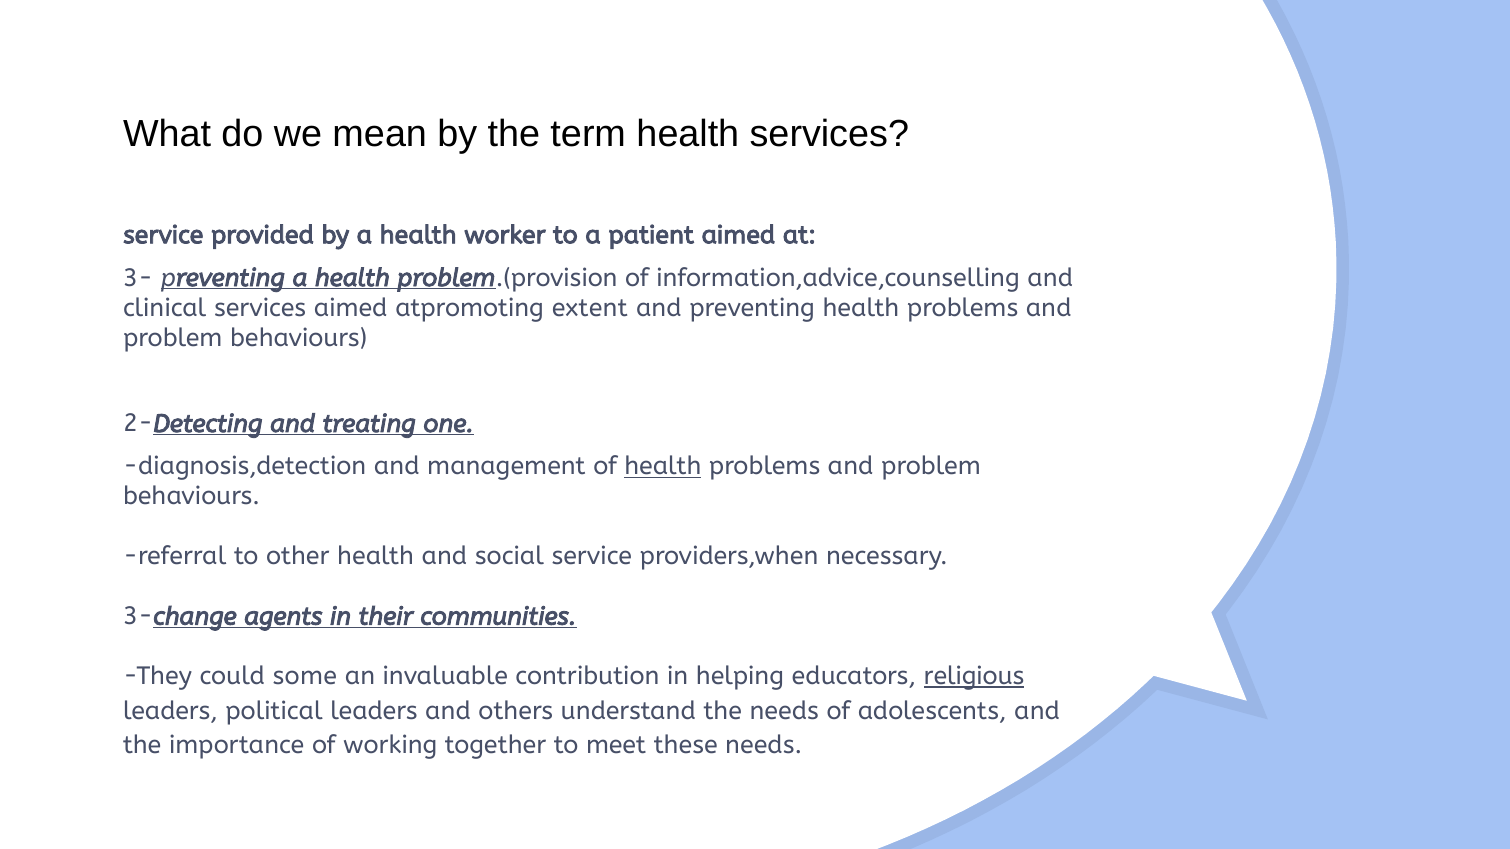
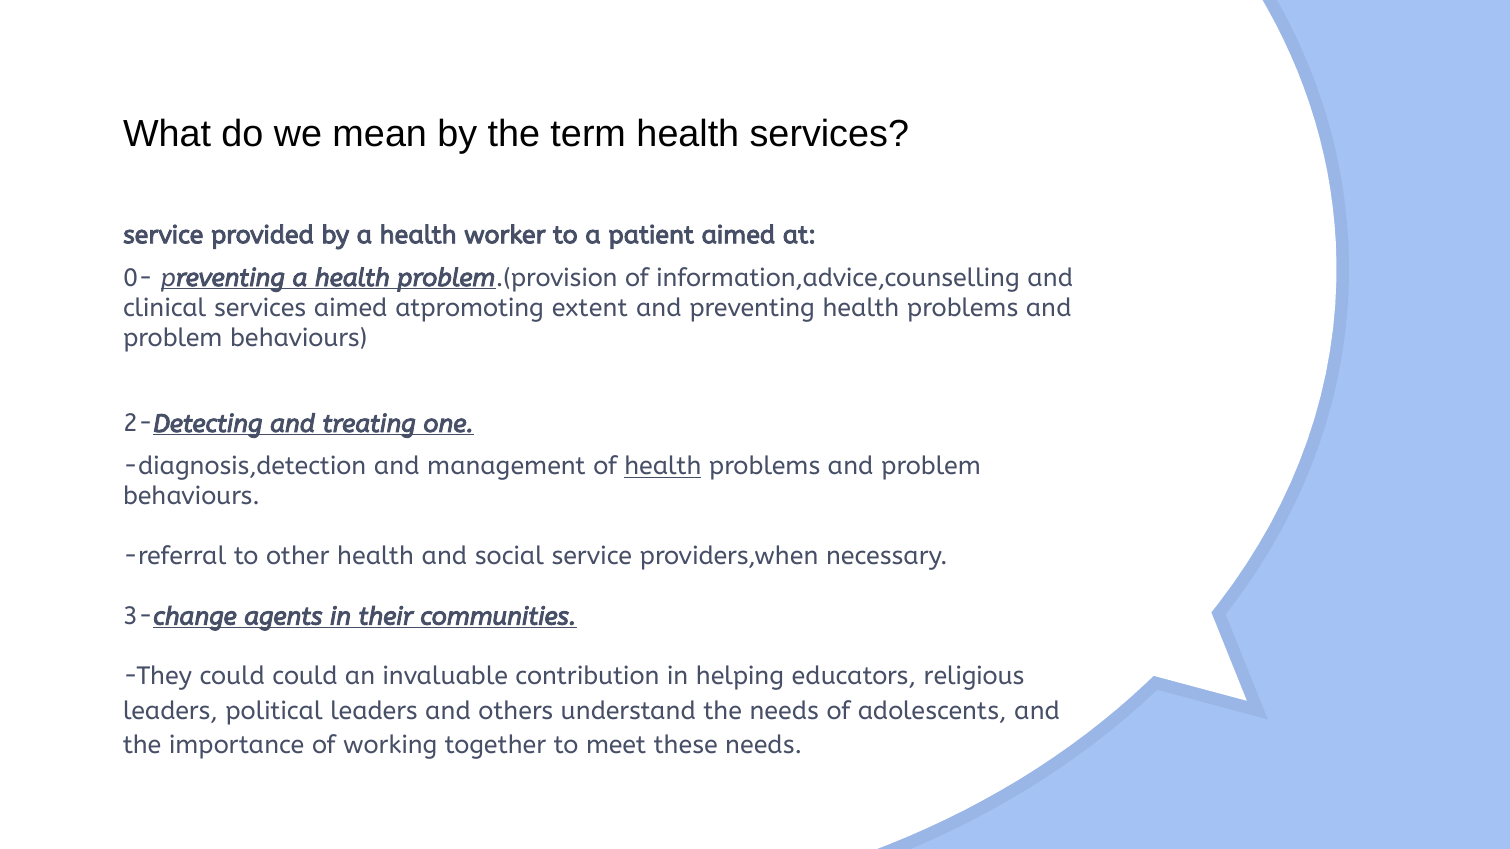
3-: 3- -> 0- (138, 278)
could some: some -> could (305, 676)
religious underline: present -> none (974, 676)
